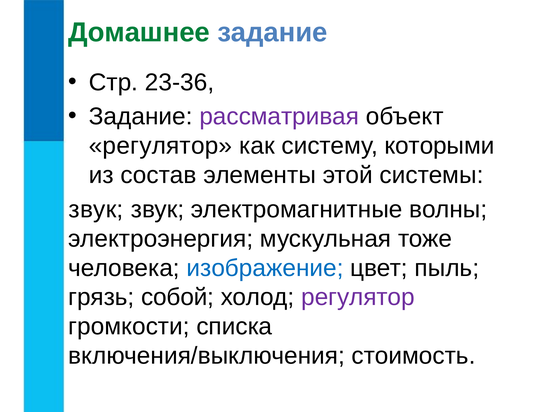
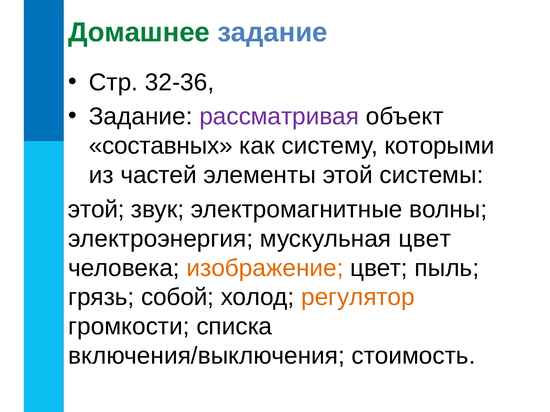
23-36: 23-36 -> 32-36 (179, 82)
регулятор: регулятор -> составных (161, 146)
состав: состав -> частей (159, 175)
звук: звук -> этой (96, 210)
мускульная тоже: тоже -> цвет (425, 239)
изображение colour: blue -> orange (265, 268)
регулятор colour: purple -> orange (358, 298)
